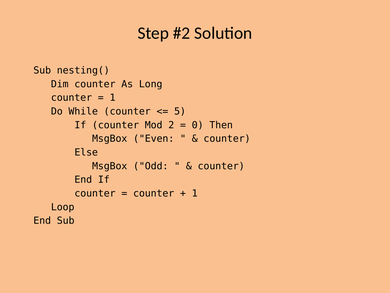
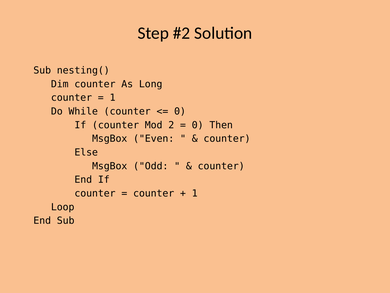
5: 5 -> 0 (180, 111)
